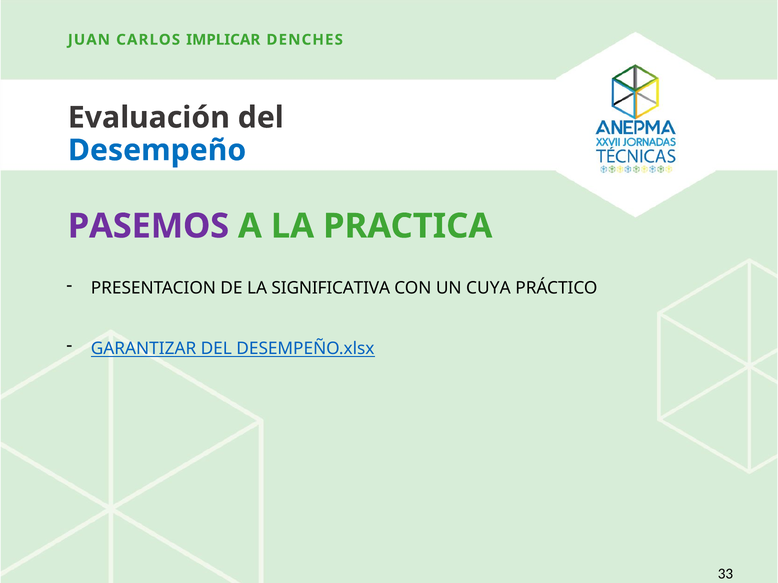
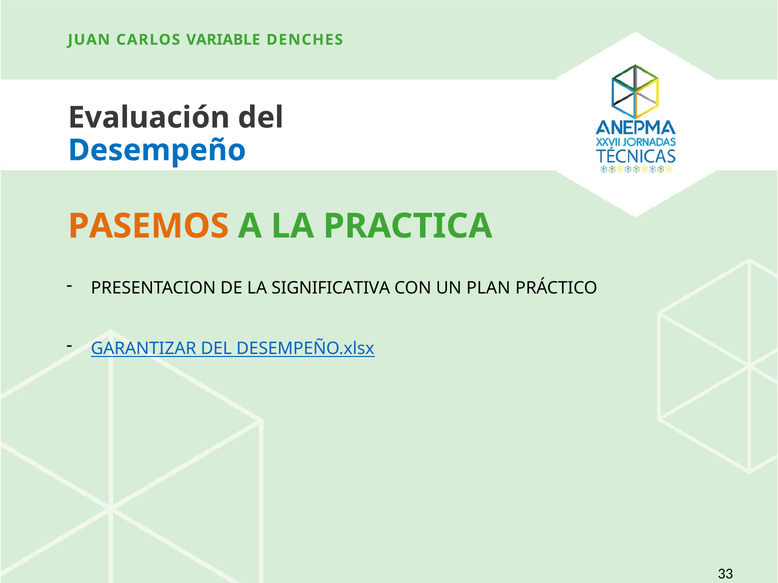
IMPLICAR: IMPLICAR -> VARIABLE (223, 40)
PASEMOS colour: purple -> orange (148, 226)
CUYA: CUYA -> PLAN (488, 288)
